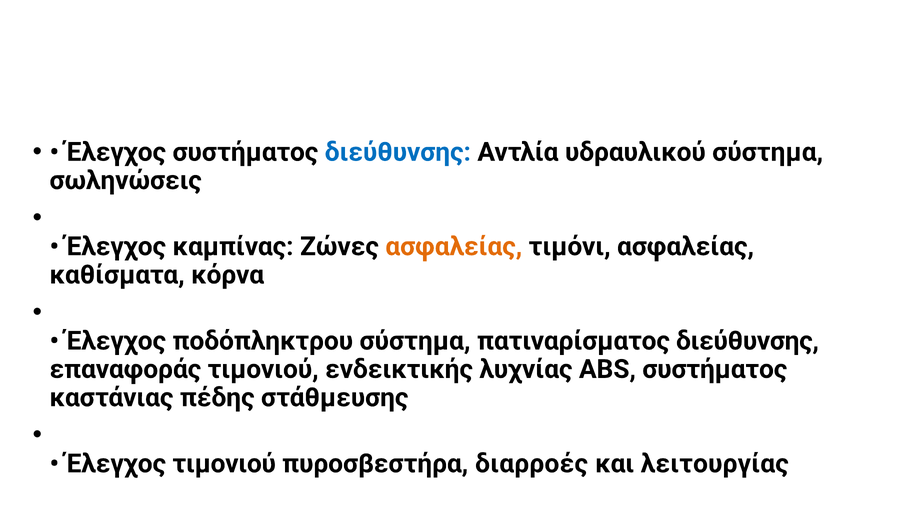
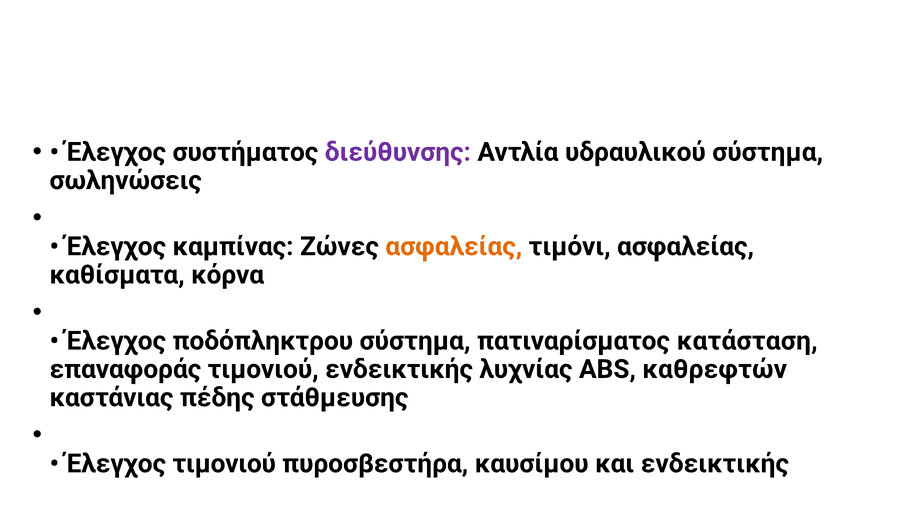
διεύθυνσης colour: blue -> purple (398, 152)
πατιναρίσματος διεύθυνσης: διεύθυνσης -> κατάσταση (747, 341)
ABS συστήματος: συστήματος -> καθρεφτών (715, 369)
διαρροές: διαρροές -> καυσίμου (532, 464)
και λειτουργίας: λειτουργίας -> ενδεικτικής (715, 464)
